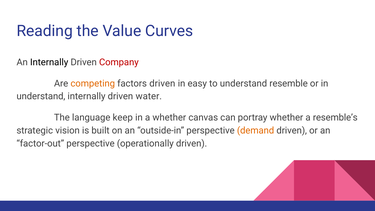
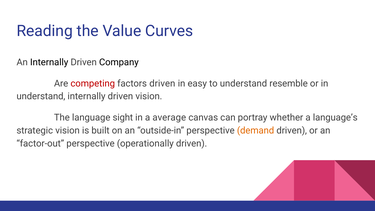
Company colour: red -> black (119, 62)
competing colour: orange -> red (93, 83)
driven water: water -> vision (149, 96)
keep: keep -> sight (123, 118)
a whether: whether -> average (169, 118)
resemble’s: resemble’s -> language’s (335, 118)
